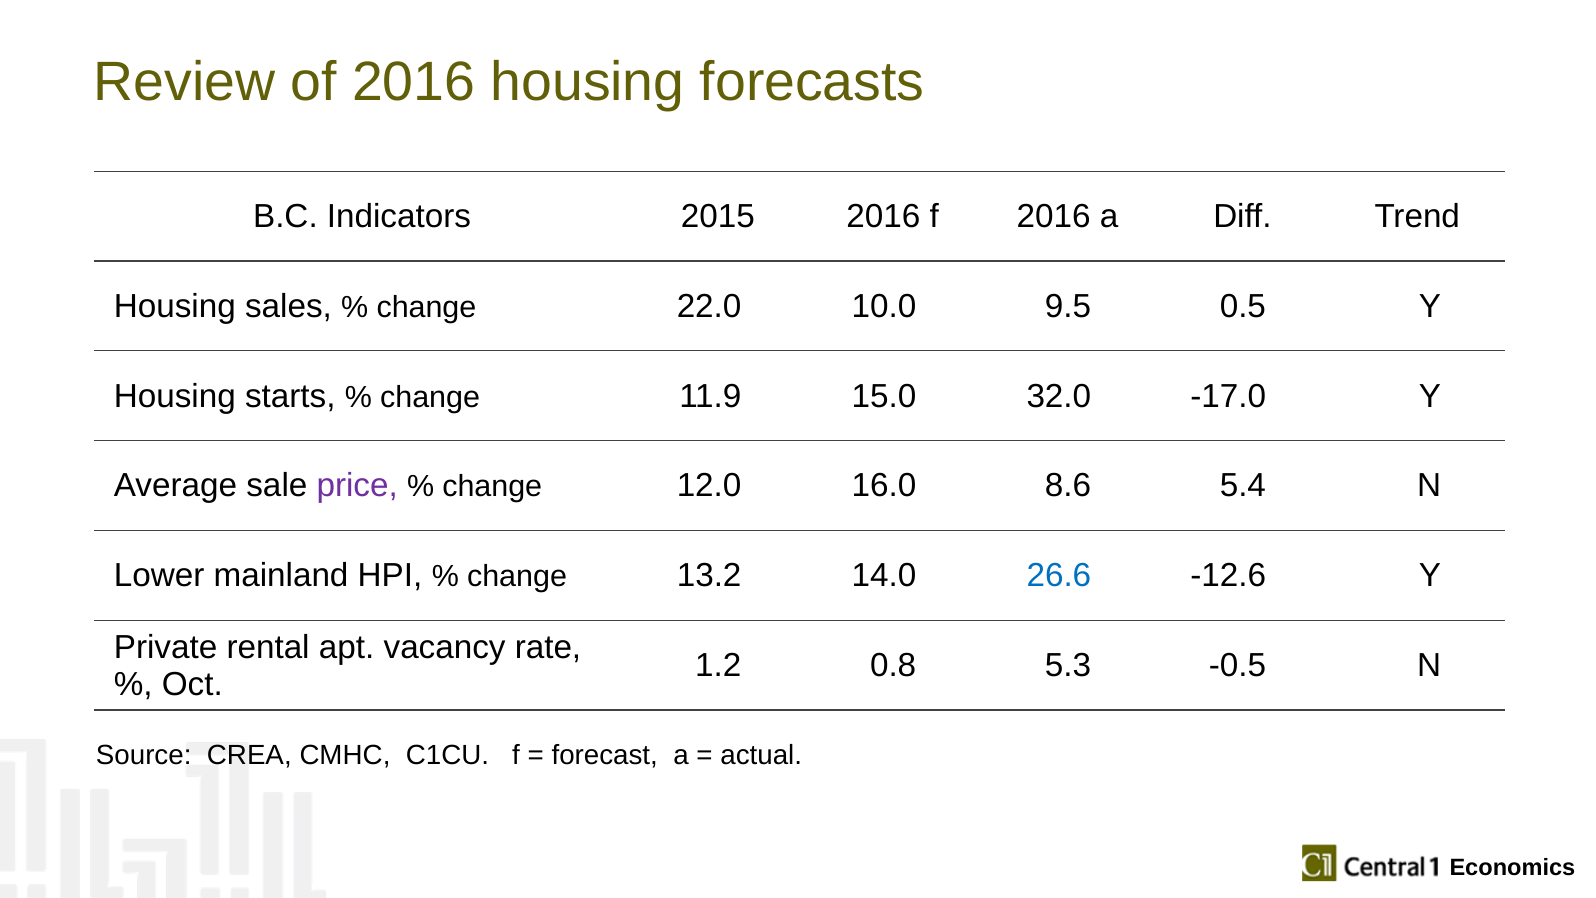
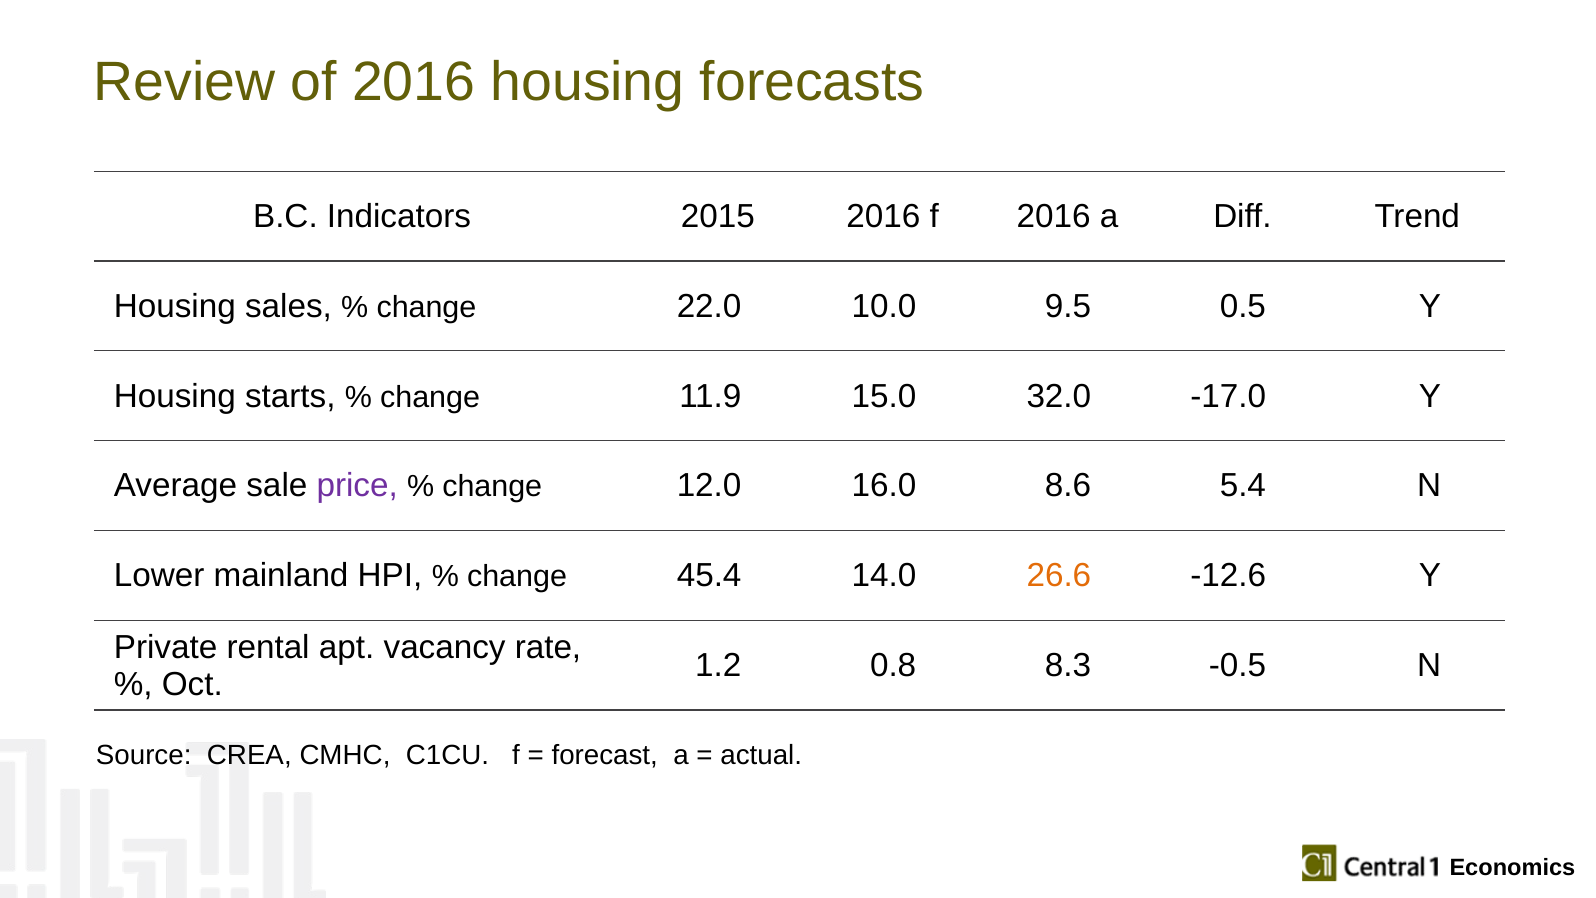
13.2: 13.2 -> 45.4 (709, 576)
26.6 colour: blue -> orange (1059, 576)
5.3: 5.3 -> 8.3 (1068, 665)
